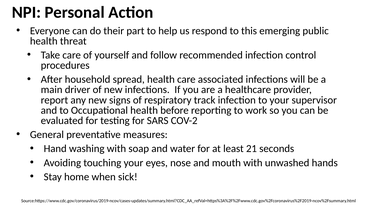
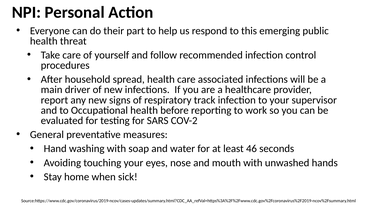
21: 21 -> 46 (251, 149)
